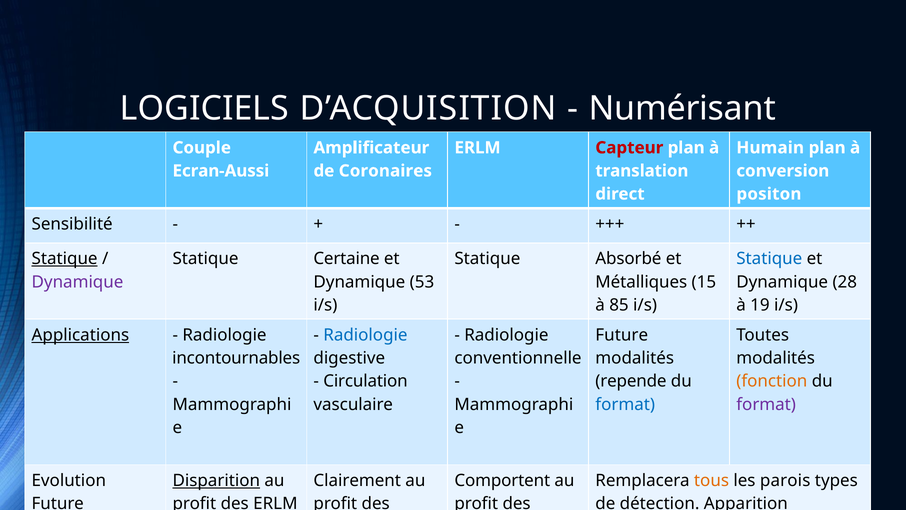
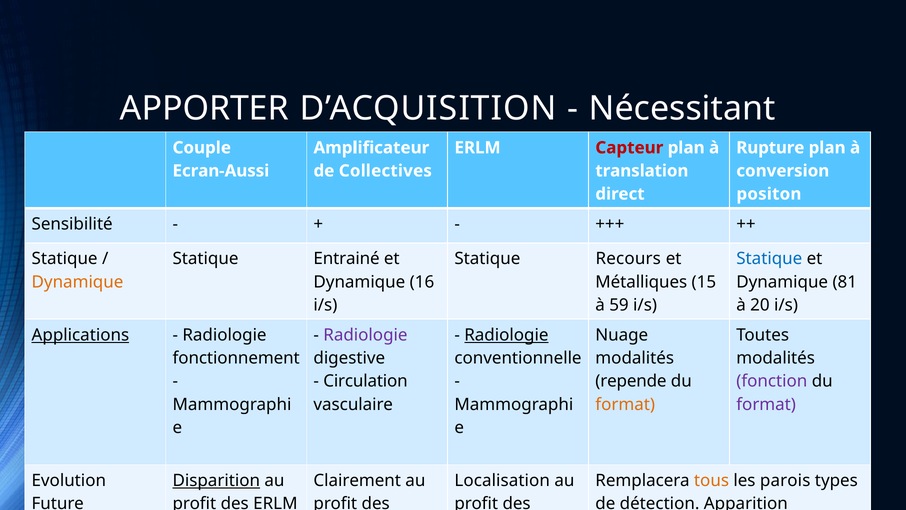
LOGICIELS: LOGICIELS -> APPORTER (204, 108)
Numérisant: Numérisant -> Nécessitant (682, 108)
Humain: Humain -> Rupture (770, 148)
Coronaires: Coronaires -> Collectives (385, 171)
Statique underline: present -> none (65, 259)
Certaine: Certaine -> Entrainé (347, 259)
Absorbé: Absorbé -> Recours (628, 259)
Dynamique colour: purple -> orange (77, 282)
53: 53 -> 16 (422, 282)
28: 28 -> 81 (845, 282)
85: 85 -> 59 (619, 305)
19: 19 -> 20 (760, 305)
Radiologie colour: blue -> purple (365, 335)
Radiologie underline: none -> present (506, 335)
Future: Future -> Nuage (622, 335)
incontournables: incontournables -> fonctionnement (236, 358)
fonction colour: orange -> purple (772, 381)
format colour: blue -> orange (625, 404)
Comportent: Comportent -> Localisation (502, 480)
